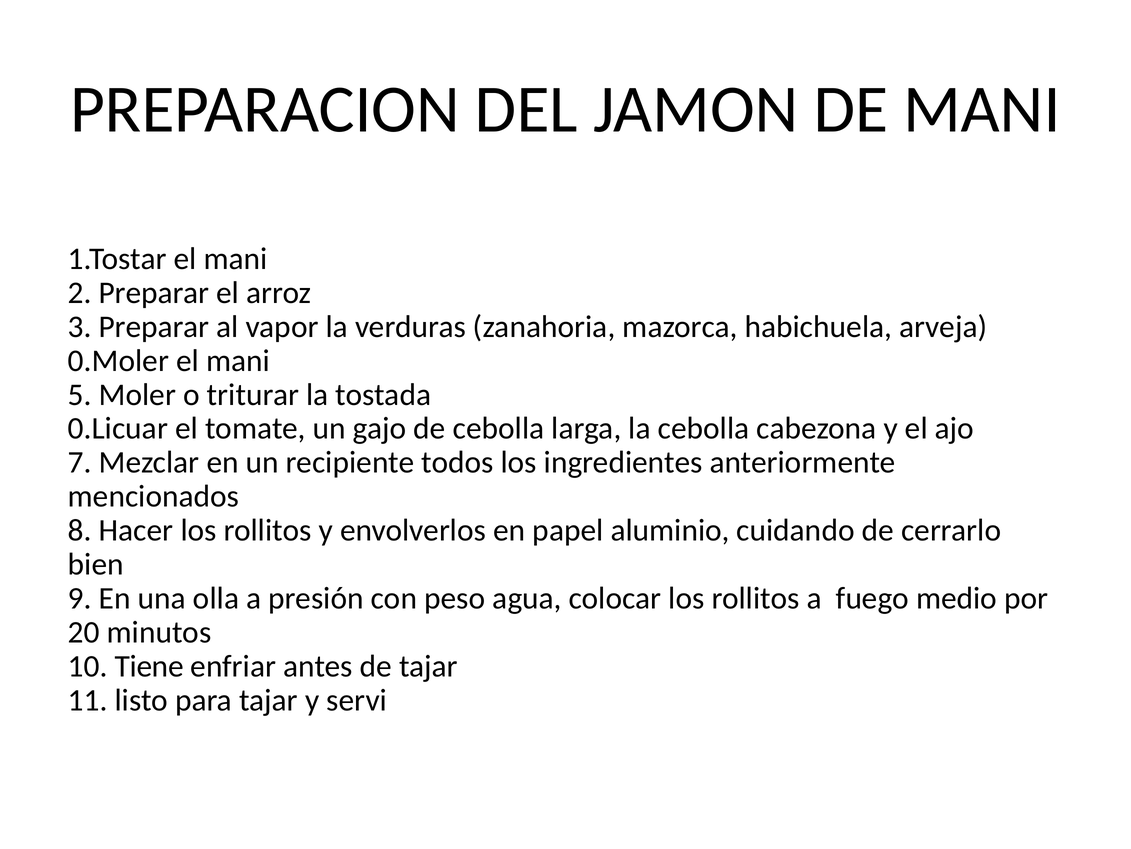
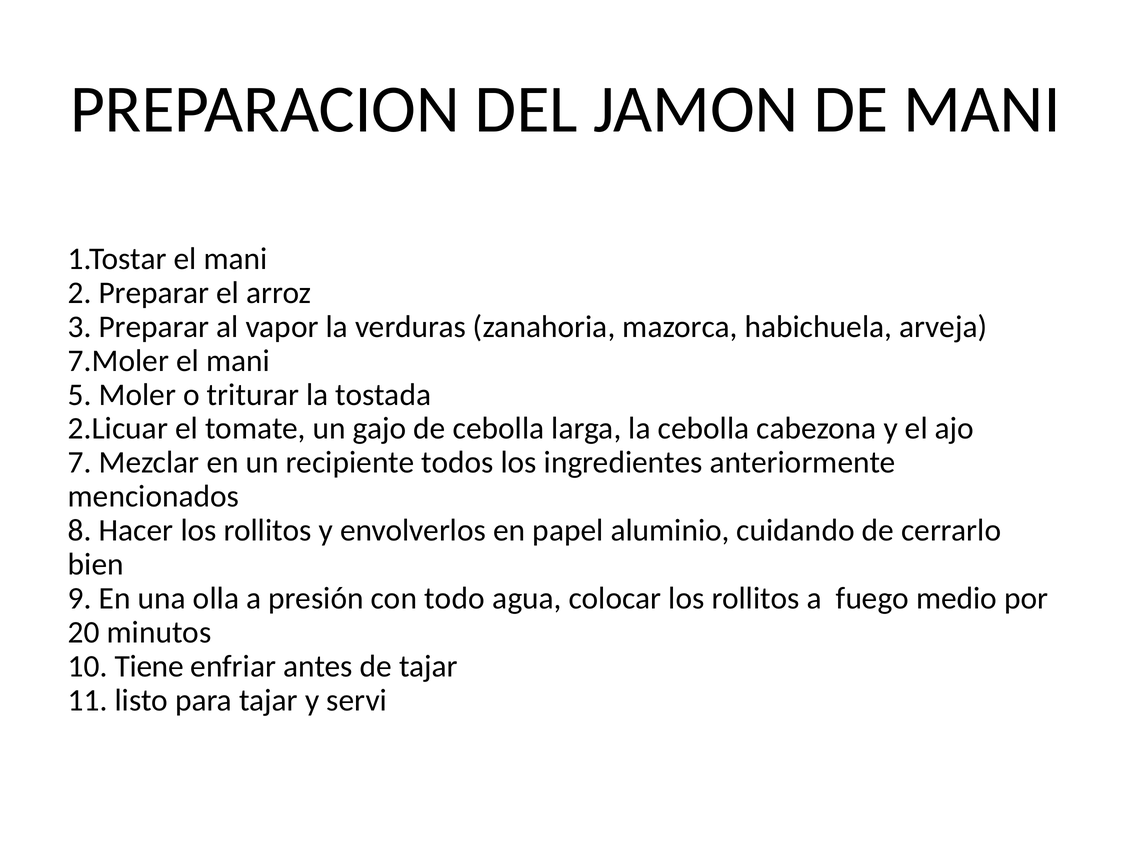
0.Moler: 0.Moler -> 7.Moler (118, 360)
0.Licuar: 0.Licuar -> 2.Licuar (118, 428)
peso: peso -> todo (455, 598)
